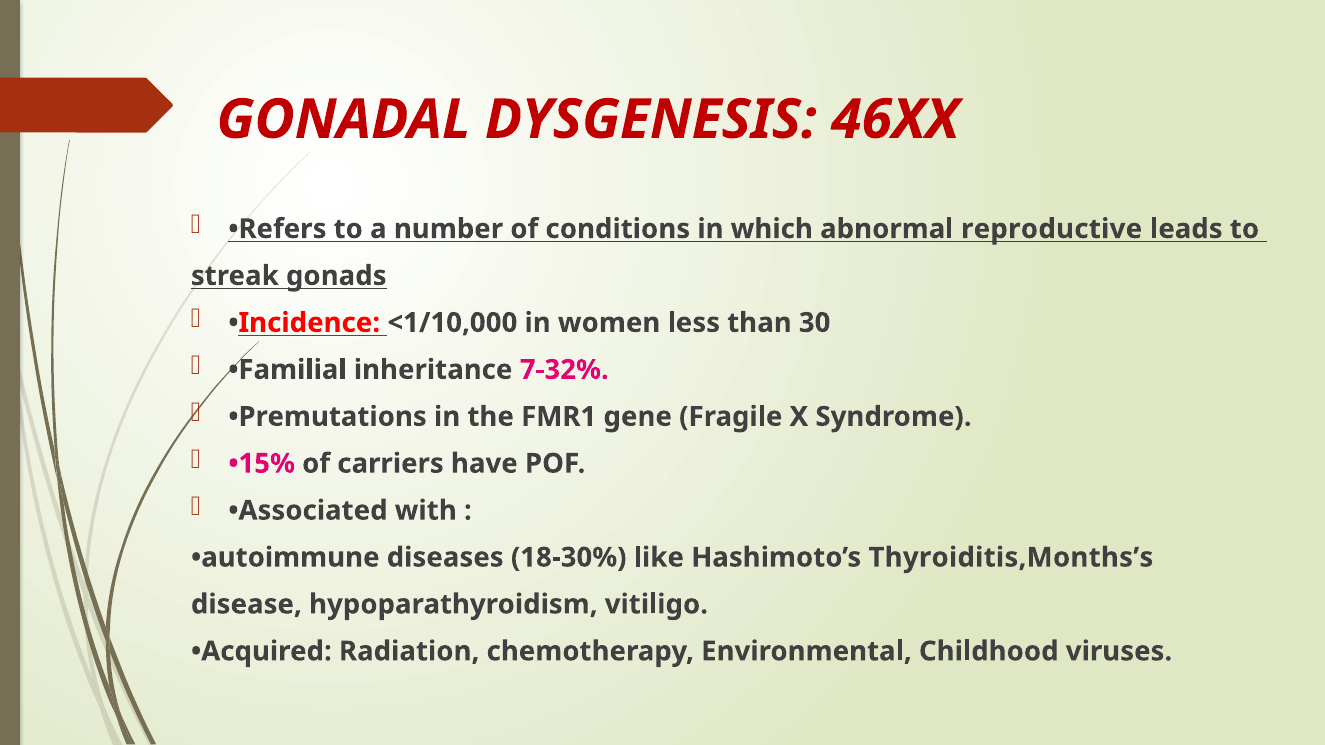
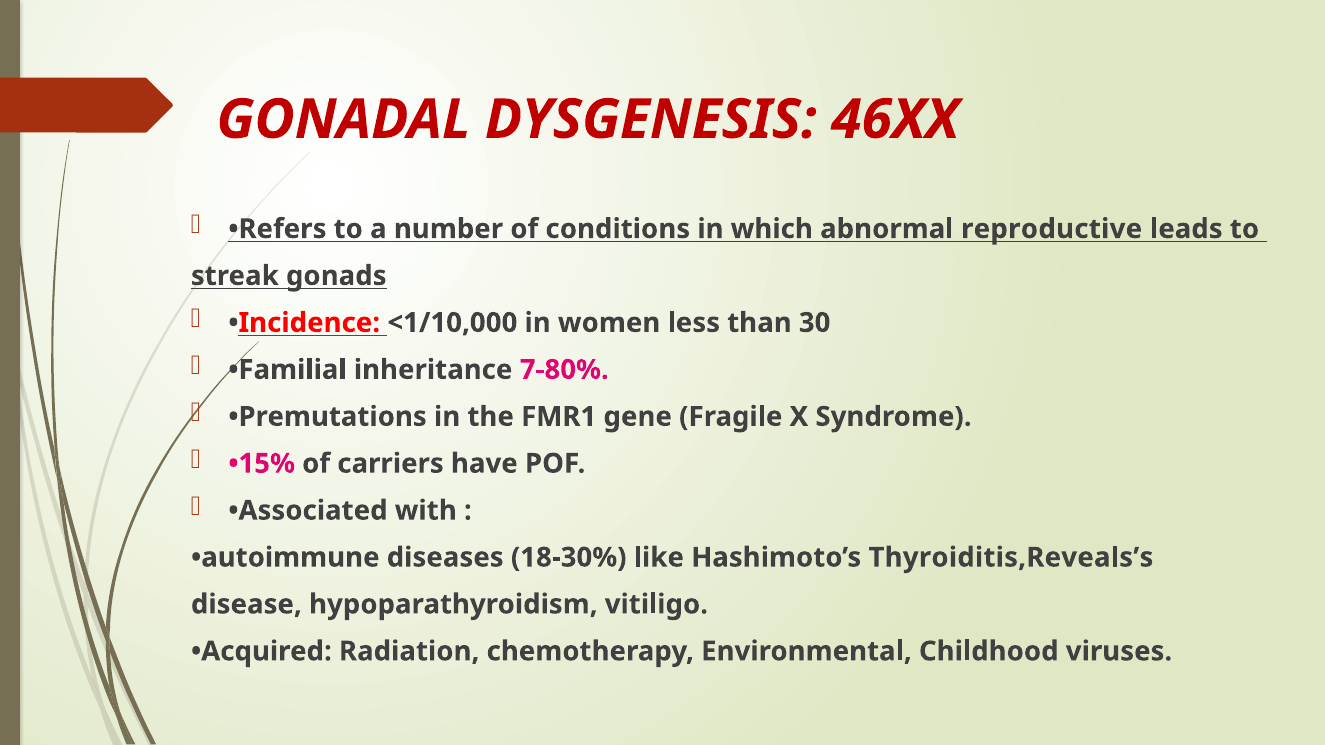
7-32%: 7-32% -> 7-80% (564, 370)
Thyroiditis,Months’s: Thyroiditis,Months’s -> Thyroiditis,Reveals’s (1011, 558)
